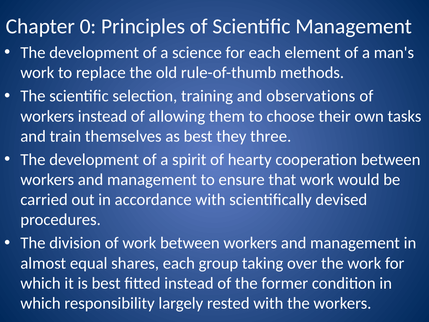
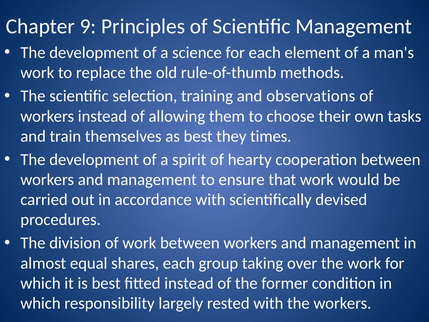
0: 0 -> 9 (88, 27)
three: three -> times (271, 136)
